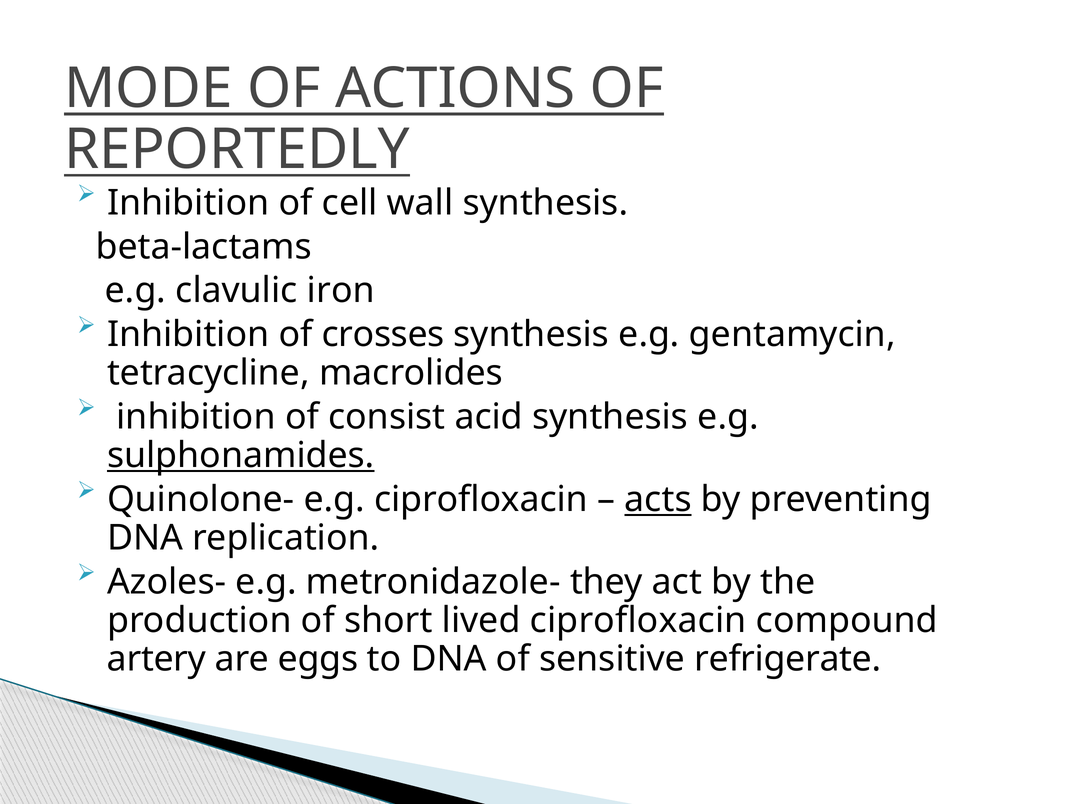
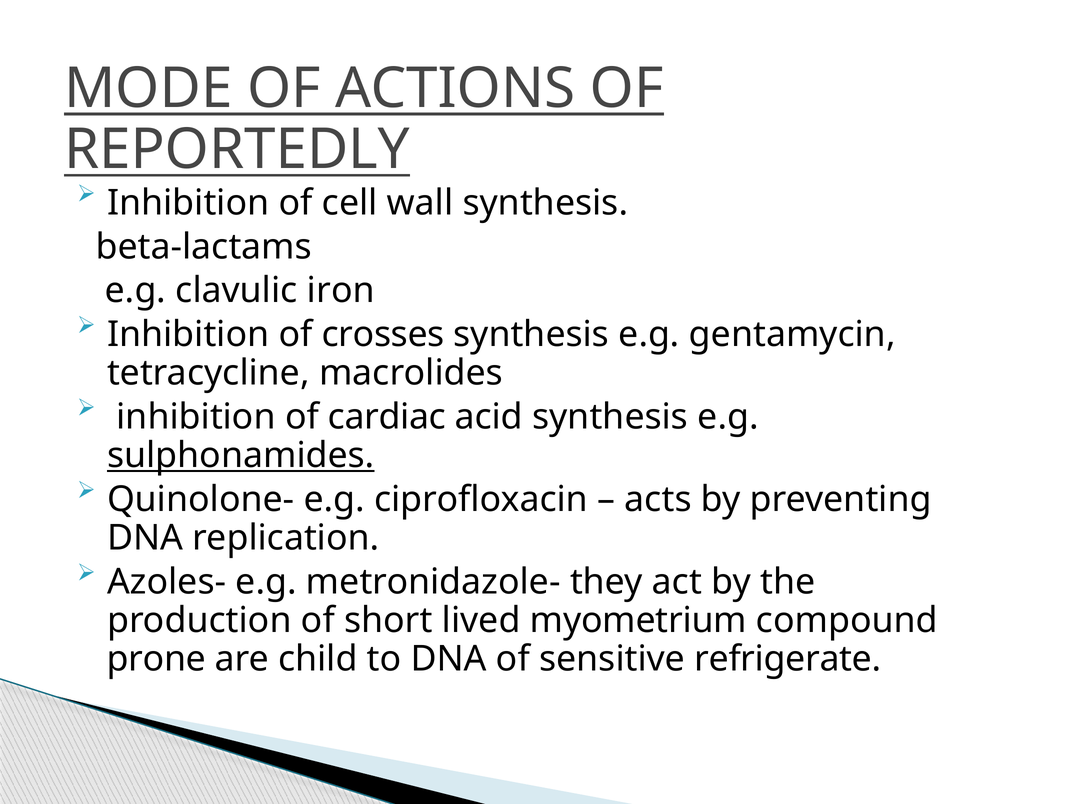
consist: consist -> cardiac (387, 417)
acts underline: present -> none (658, 500)
lived ciprofloxacin: ciprofloxacin -> myometrium (638, 621)
artery: artery -> prone (156, 659)
eggs: eggs -> child (318, 659)
